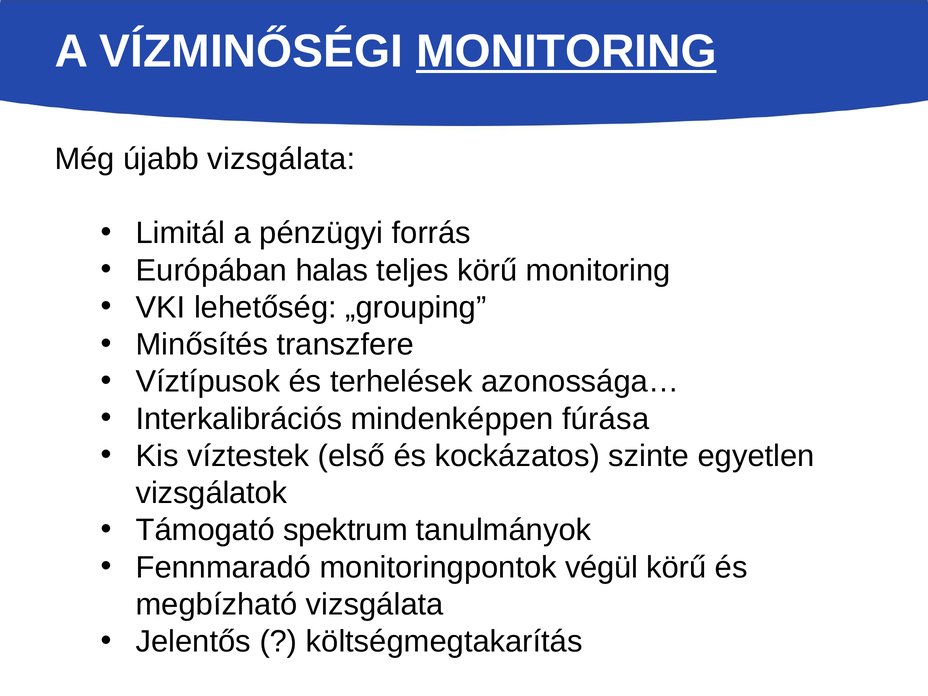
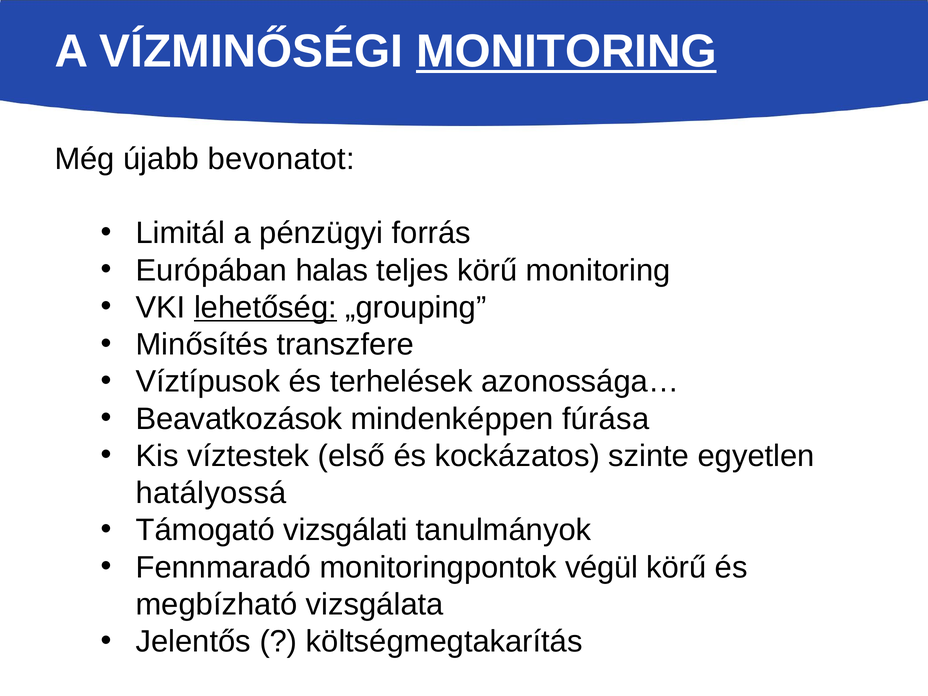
újabb vizsgálata: vizsgálata -> bevonatot (281, 159)
lehetőség underline: none -> present (265, 308)
Interkalibrációs: Interkalibrációs -> Beavatkozások (239, 419)
vizsgálatok: vizsgálatok -> hatályossá (211, 493)
spektrum: spektrum -> vizsgálati (346, 530)
